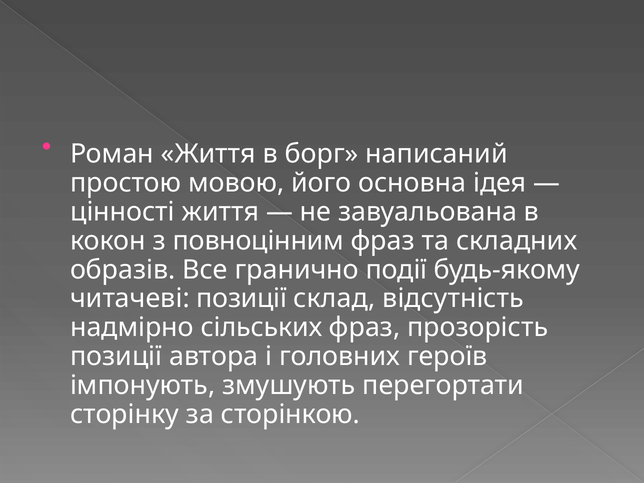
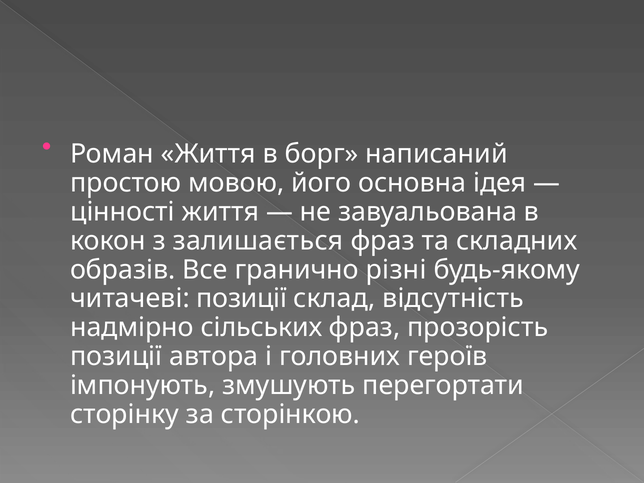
повноцінним: повноцінним -> залишається (258, 241)
події: події -> різні (396, 270)
